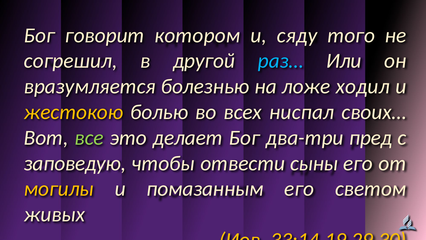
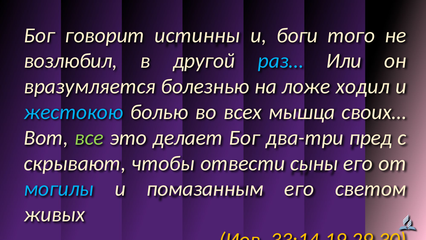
котором: котором -> истинны (197, 35)
сяду: сяду -> боги (297, 35)
согрешил: согрешил -> возлюбил (71, 61)
жестокою colour: yellow -> light blue (73, 112)
ниспал: ниспал -> мышца (302, 112)
заповедую: заповедую -> скрывают (75, 163)
могилы colour: yellow -> light blue (59, 189)
